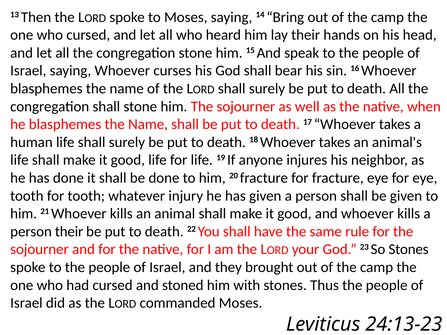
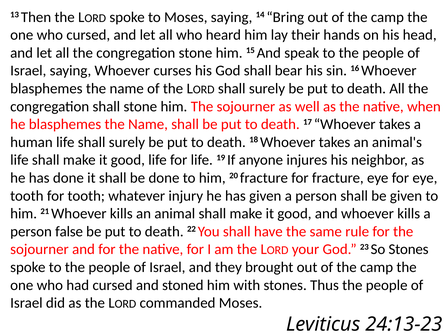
person their: their -> false (69, 232)
